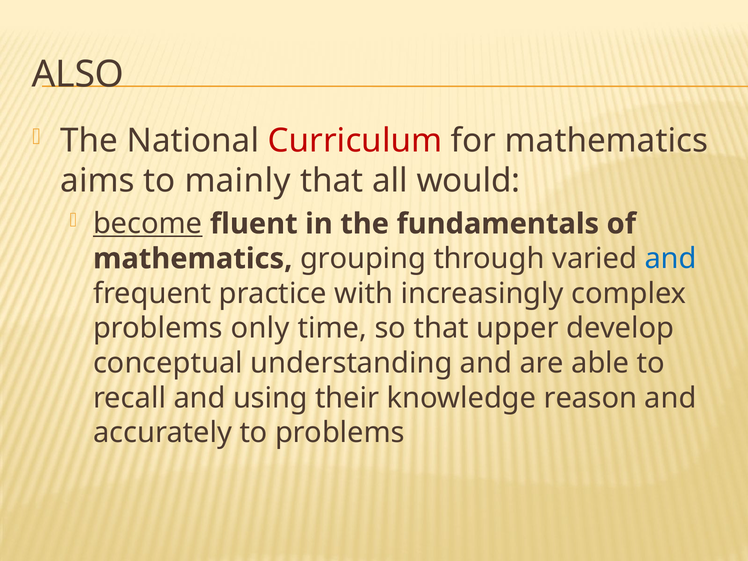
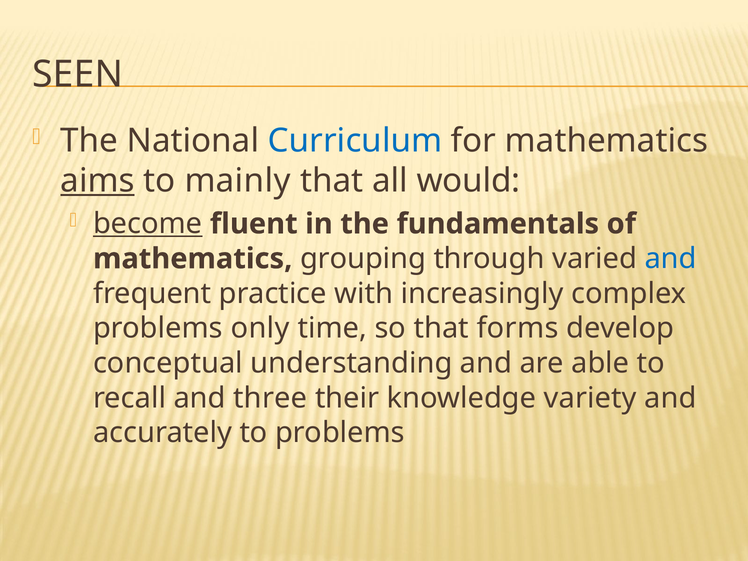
ALSO: ALSO -> SEEN (78, 74)
Curriculum colour: red -> blue (355, 141)
aims underline: none -> present (97, 181)
upper: upper -> forms (518, 328)
using: using -> three (270, 398)
reason: reason -> variety (590, 398)
